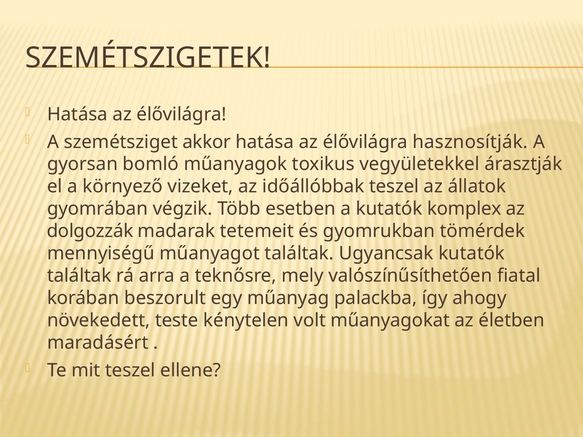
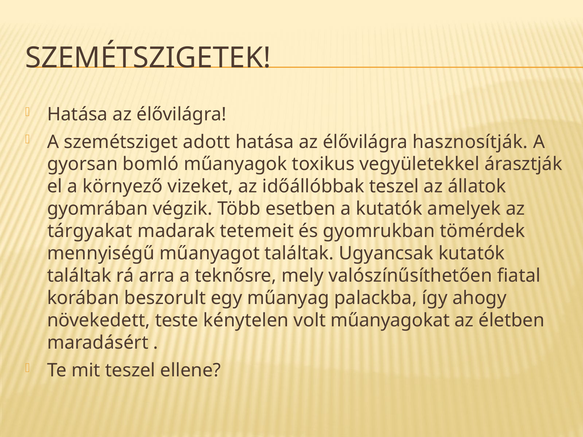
akkor: akkor -> adott (206, 142)
komplex: komplex -> amelyek (464, 209)
dolgozzák: dolgozzák -> tárgyakat (90, 231)
